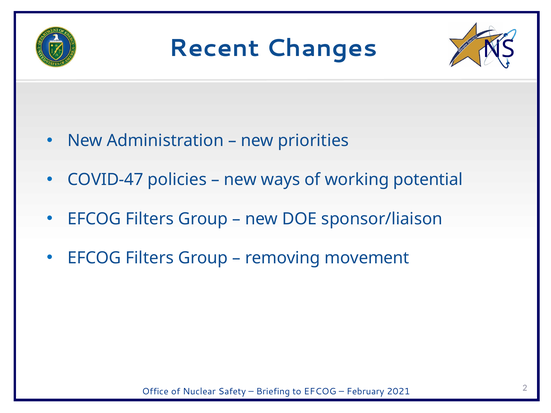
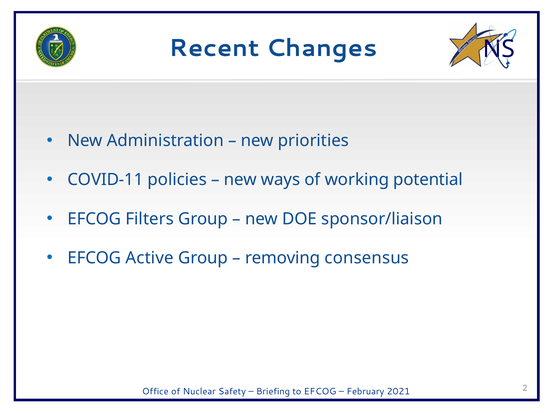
COVID-47: COVID-47 -> COVID-11 (105, 180)
Filters: Filters -> Active (150, 258)
movement: movement -> consensus (367, 258)
